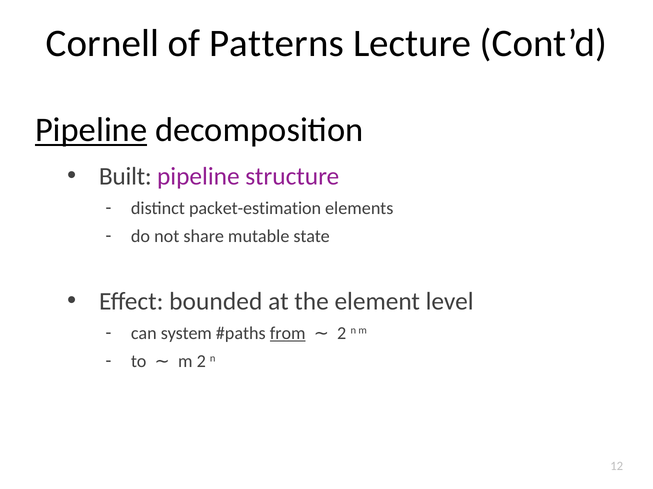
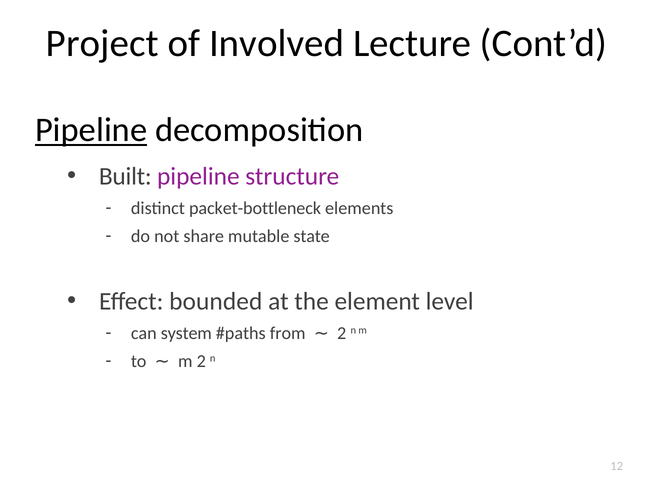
Cornell: Cornell -> Project (102, 44)
Patterns: Patterns -> Involved (277, 44)
packet-estimation: packet-estimation -> packet-bottleneck (255, 209)
from underline: present -> none (288, 334)
